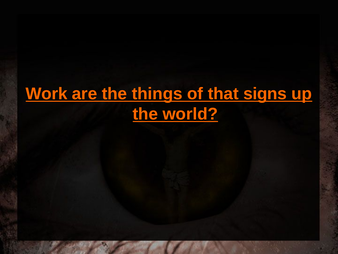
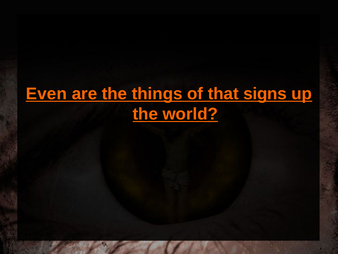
Work: Work -> Even (46, 94)
